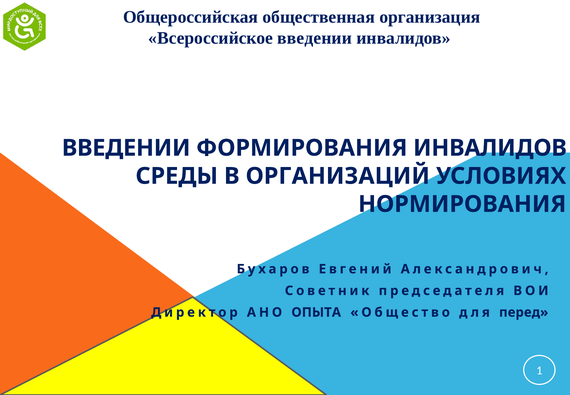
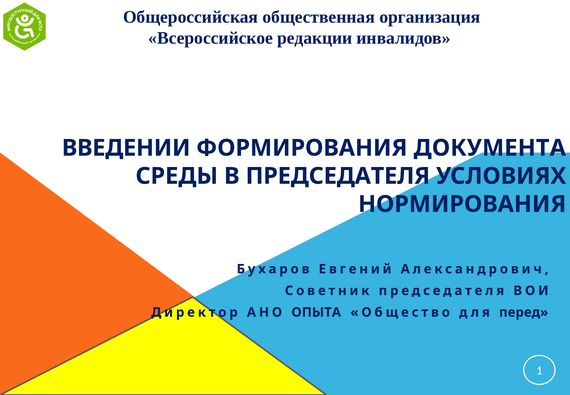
введении: введении -> редакции (315, 38)
ФОРМИРОВАНИЯ ИНВАЛИДОВ: ИНВАЛИДОВ -> ДОКУМЕНТА (490, 148)
В ОРГАНИЗАЦИЙ: ОРГАНИЗАЦИЙ -> ПРЕДСЕДАТЕЛЯ (338, 176)
